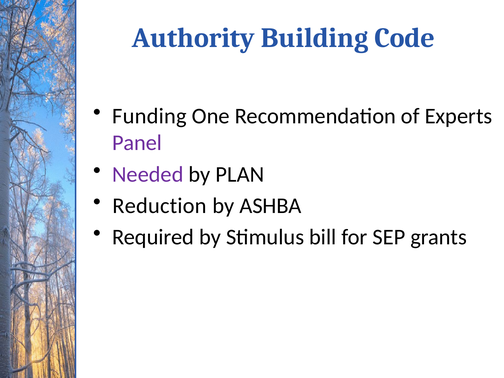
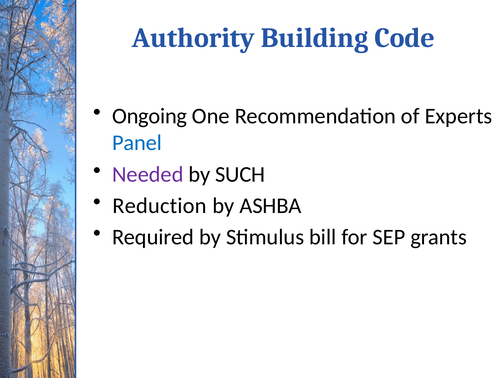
Funding: Funding -> Ongoing (150, 116)
Panel colour: purple -> blue (137, 143)
PLAN: PLAN -> SUCH (240, 174)
